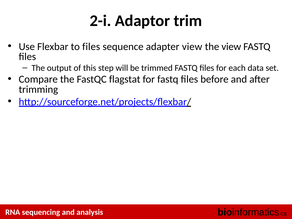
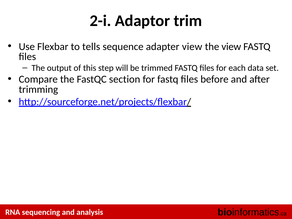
to files: files -> tells (91, 47)
flagstat: flagstat -> section (125, 79)
